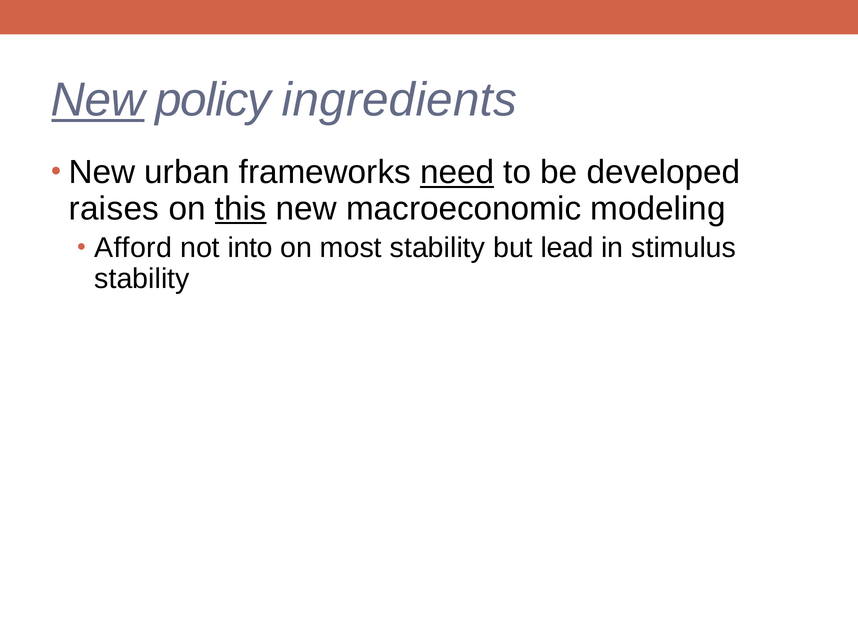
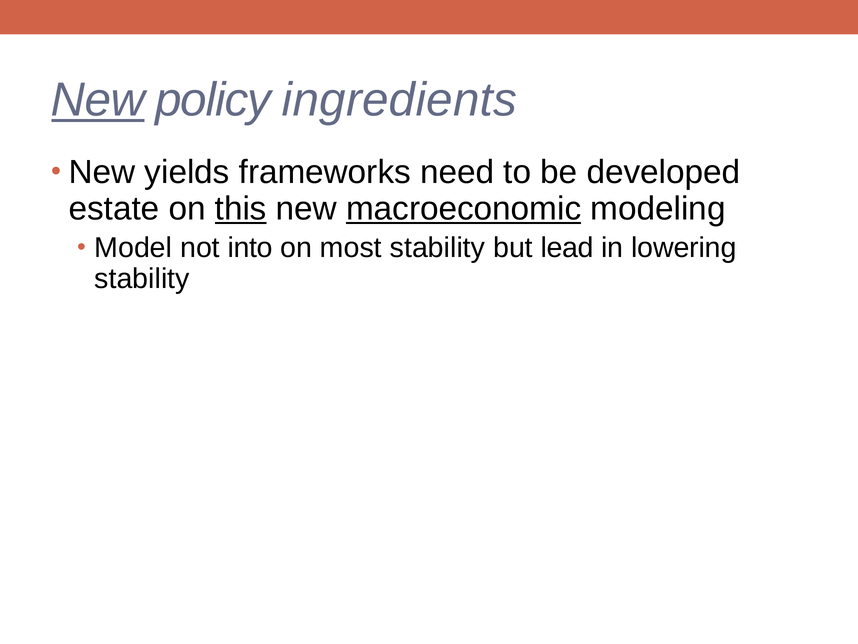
urban: urban -> yields (187, 172)
need underline: present -> none (457, 172)
raises: raises -> estate (114, 208)
macroeconomic underline: none -> present (464, 208)
Afford: Afford -> Model (133, 248)
stimulus: stimulus -> lowering (684, 248)
